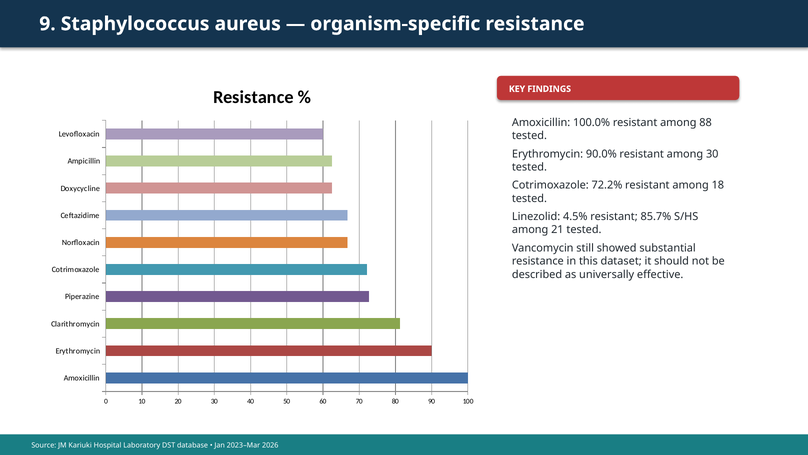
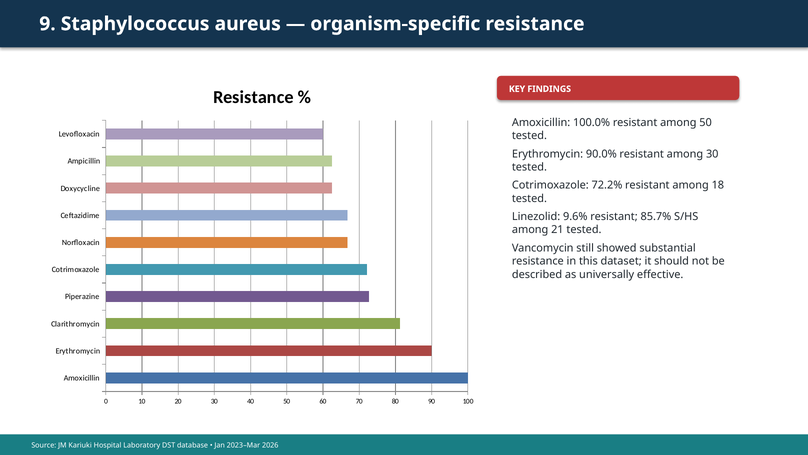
among 88: 88 -> 50 (706, 122)
4.5%: 4.5% -> 9.6% (575, 216)
